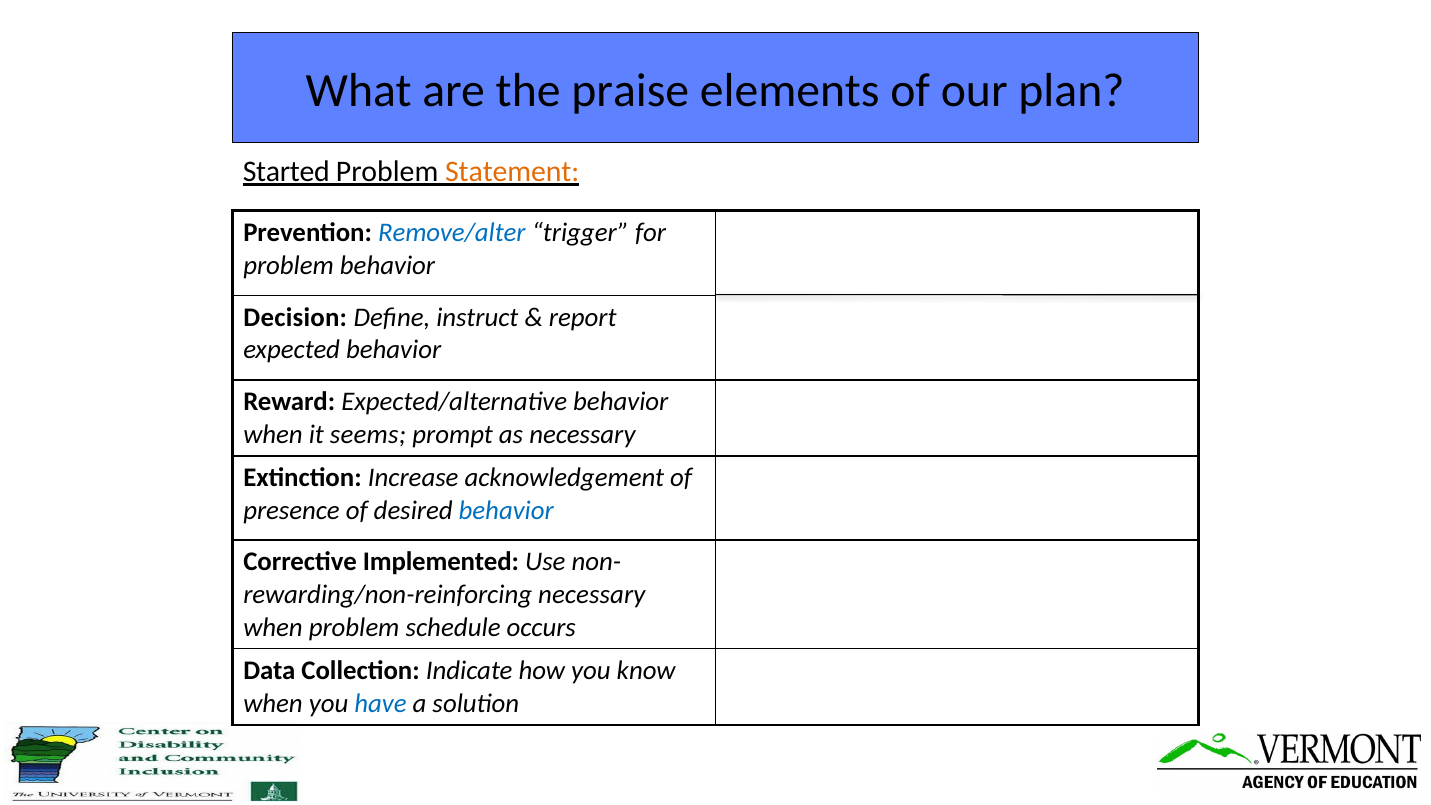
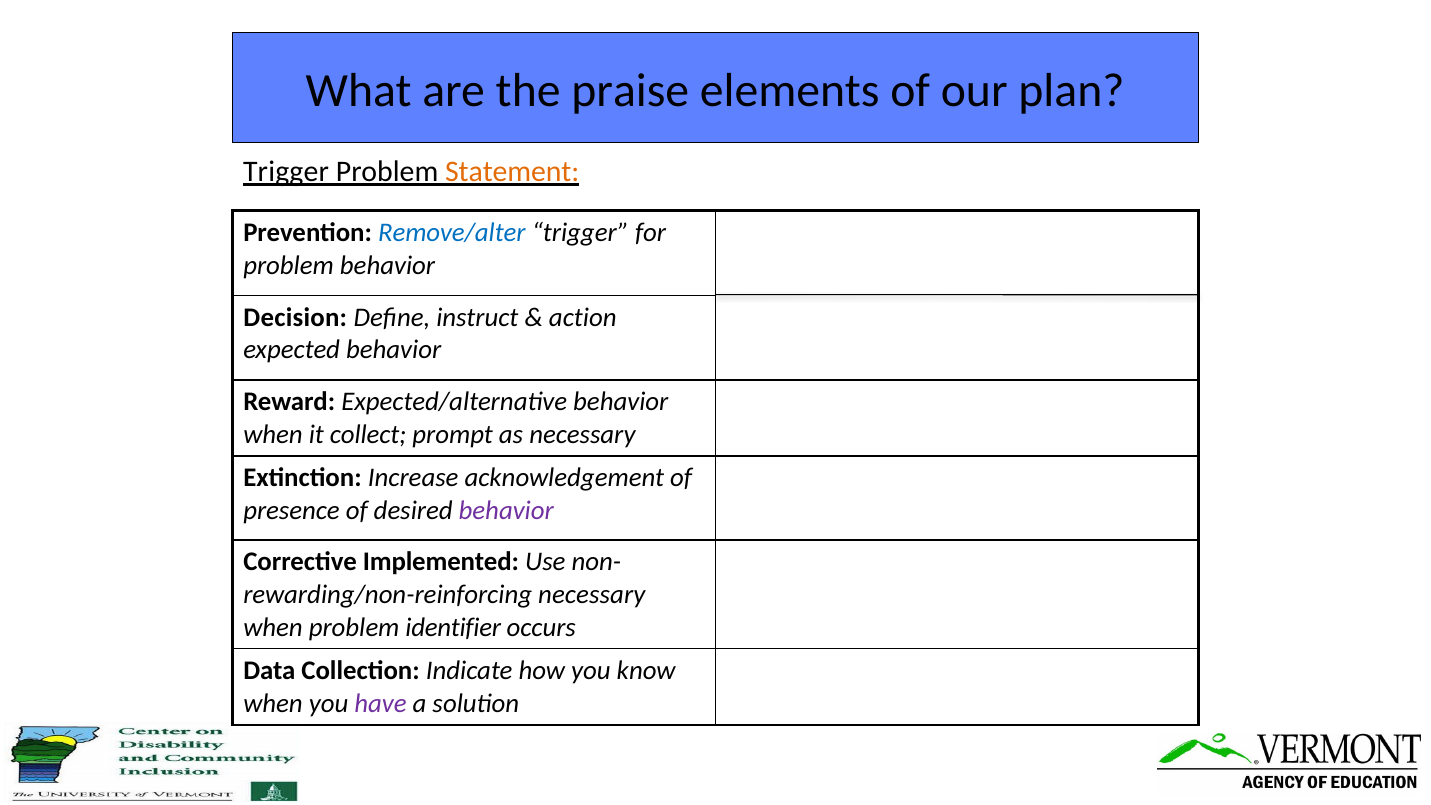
Started: Started -> Trigger (286, 172)
report: report -> action (583, 317)
seems: seems -> collect (368, 435)
behavior colour: blue -> purple (506, 511)
schedule: schedule -> identifier (453, 627)
have colour: blue -> purple (381, 704)
